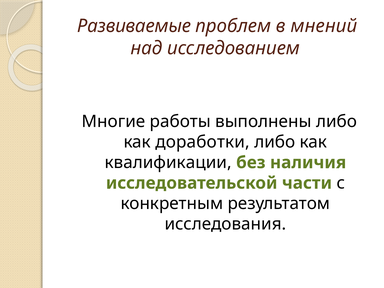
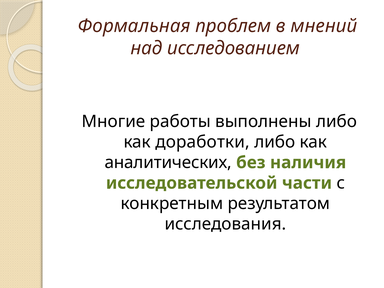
Развиваемые: Развиваемые -> Формальная (134, 26)
квалификации: квалификации -> аналитических (168, 163)
